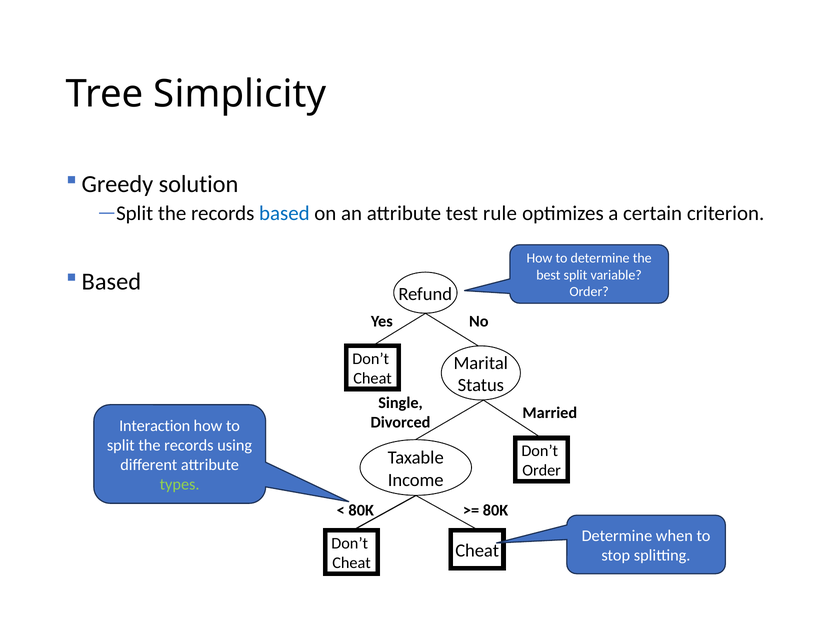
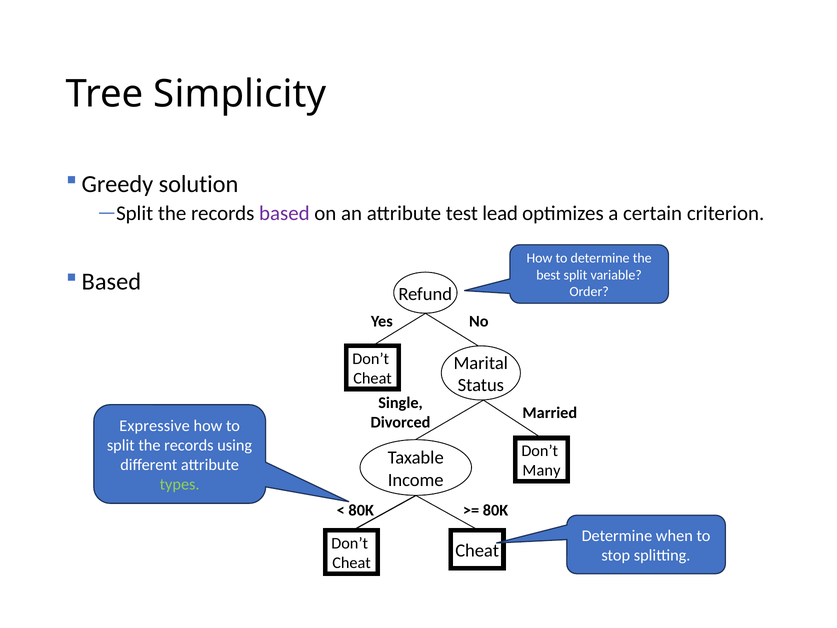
based colour: blue -> purple (284, 213)
rule: rule -> lead (500, 213)
Interaction: Interaction -> Expressive (155, 426)
Order: Order -> Many (541, 470)
